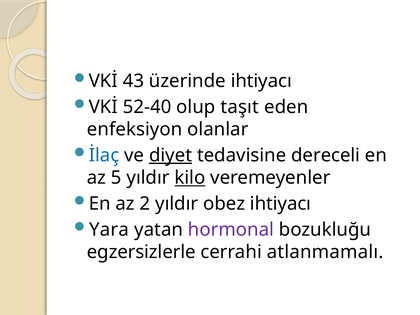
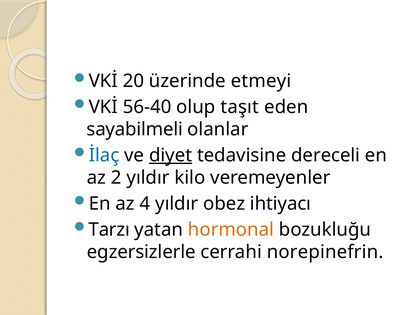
43: 43 -> 20 (133, 81)
üzerinde ihtiyacı: ihtiyacı -> etmeyi (261, 81)
52-40: 52-40 -> 56-40 (147, 107)
enfeksiyon: enfeksiyon -> sayabilmeli (135, 129)
5: 5 -> 2 (116, 178)
kilo underline: present -> none (190, 178)
2: 2 -> 4 (145, 204)
Yara: Yara -> Tarzı (109, 230)
hormonal colour: purple -> orange (231, 230)
atlanmamalı: atlanmamalı -> norepinefrin (325, 252)
